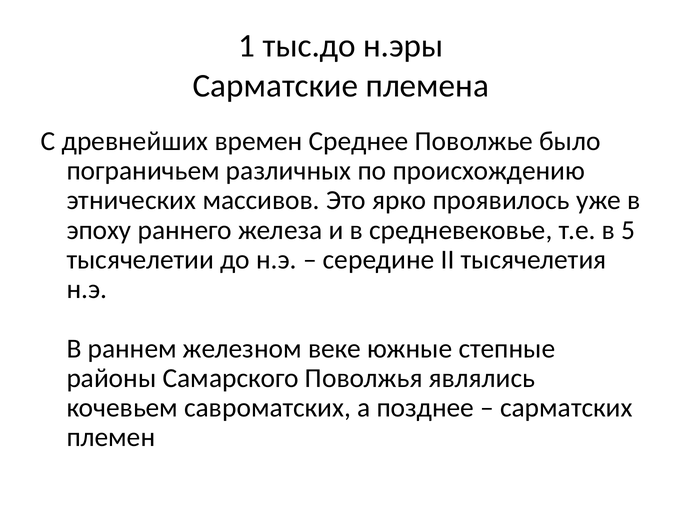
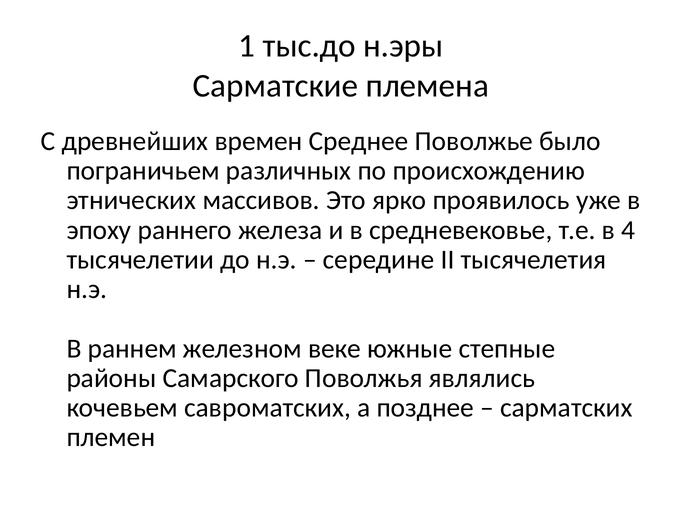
5: 5 -> 4 (628, 230)
